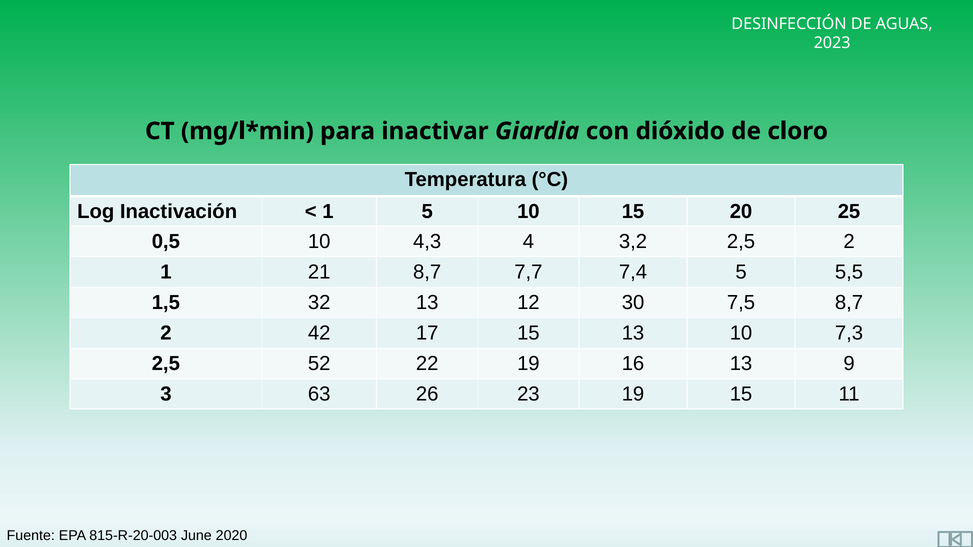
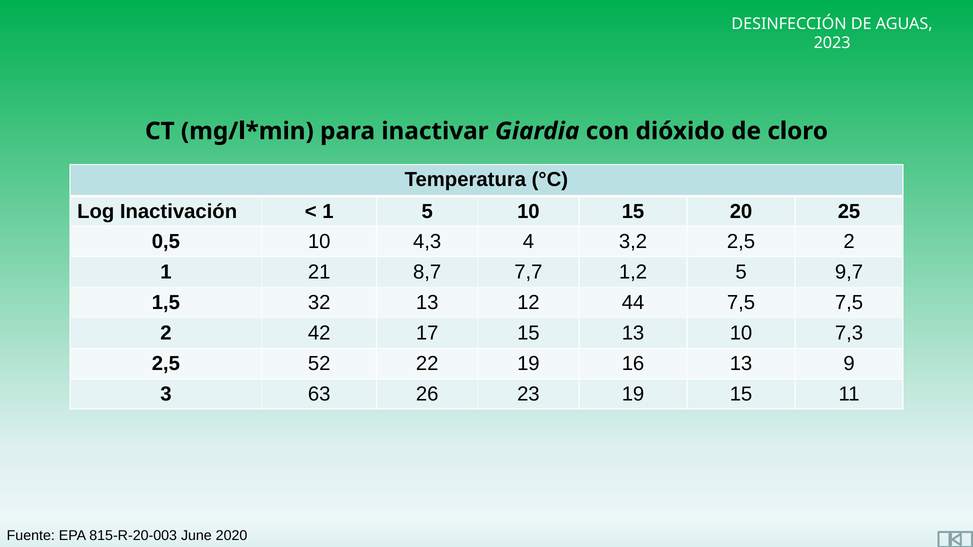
7,4: 7,4 -> 1,2 (633, 272)
5,5: 5,5 -> 9,7 (849, 272)
30: 30 -> 44 (633, 303)
7,5 8,7: 8,7 -> 7,5 (849, 303)
